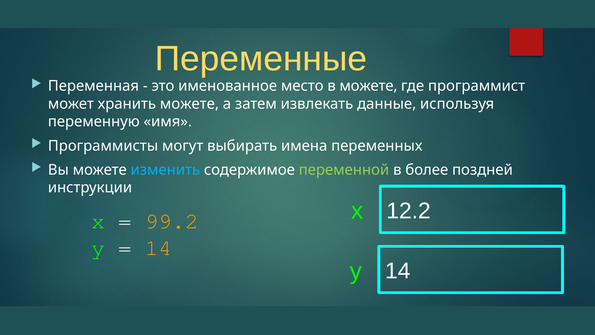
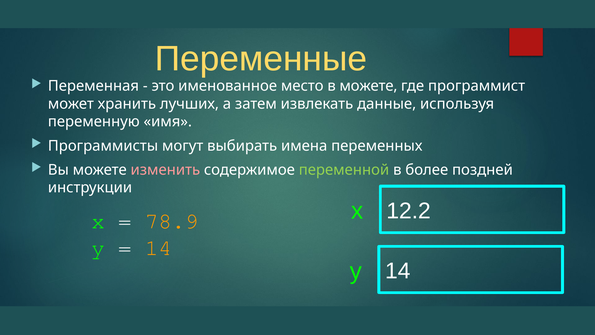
хранить можете: можете -> лучших (189, 104)
изменить colour: light blue -> pink (165, 170)
99.2: 99.2 -> 78.9 (172, 221)
